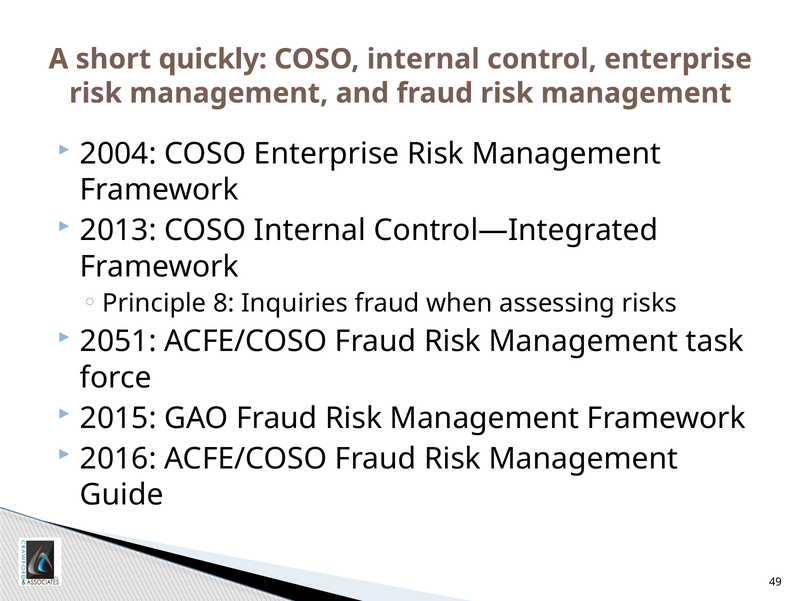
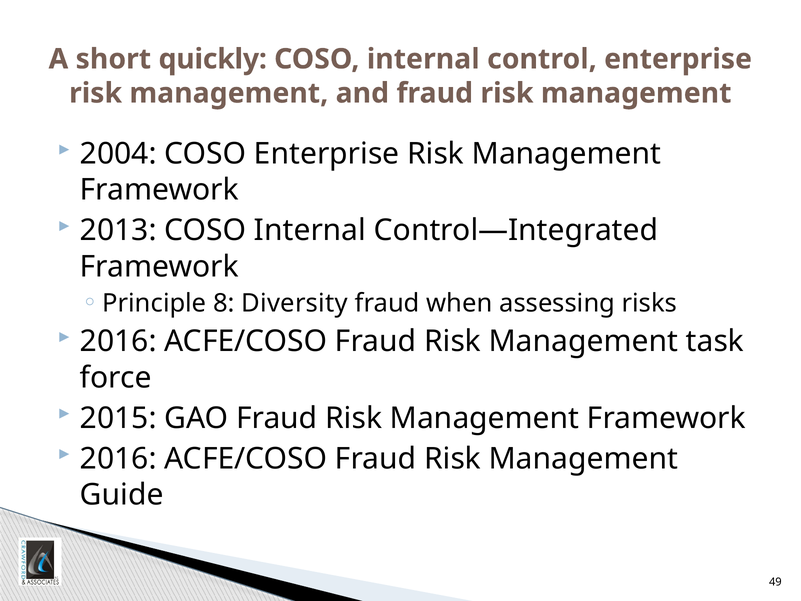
Inquiries: Inquiries -> Diversity (295, 303)
2051: 2051 -> 2016 (118, 341)
